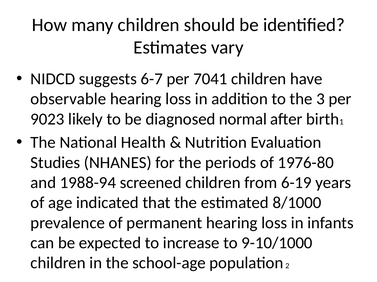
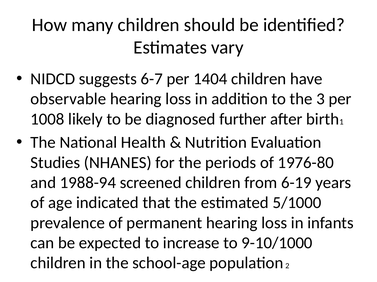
7041: 7041 -> 1404 (210, 79)
9023: 9023 -> 1008 (47, 119)
normal: normal -> further (243, 119)
8/1000: 8/1000 -> 5/1000 (297, 203)
